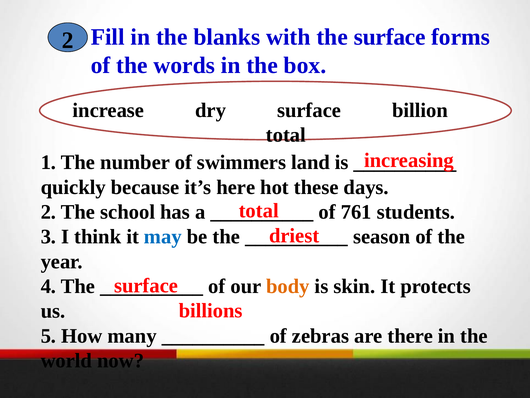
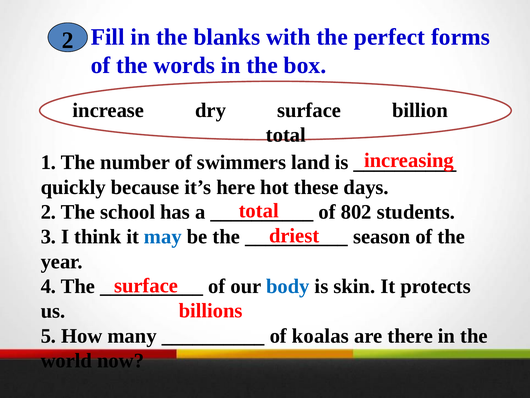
the surface: surface -> perfect (389, 37)
761: 761 -> 802 (356, 212)
body colour: orange -> blue (288, 286)
zebras: zebras -> koalas (320, 335)
